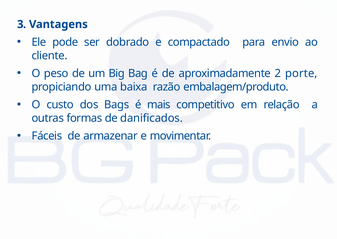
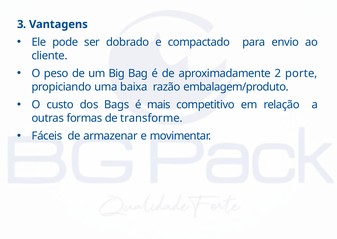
danificados: danificados -> transforme (151, 118)
